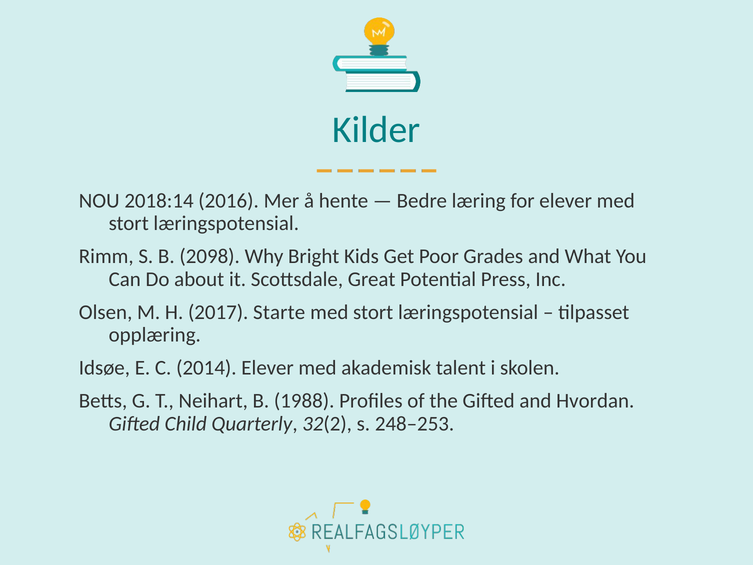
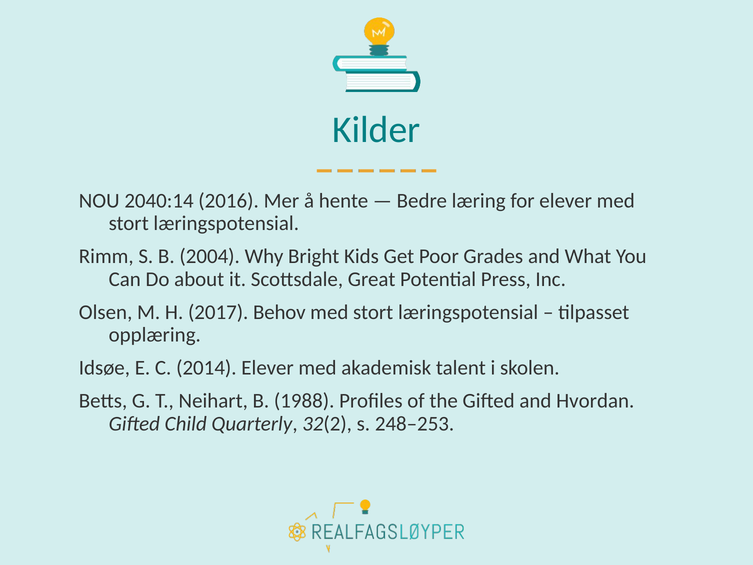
2018:14: 2018:14 -> 2040:14 (159, 201)
2098: 2098 -> 2004 (210, 256)
Starte: Starte -> Behov (279, 312)
